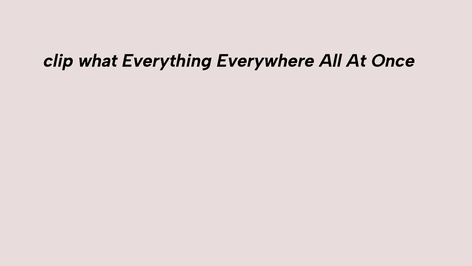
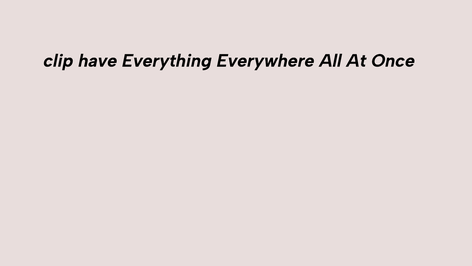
what: what -> have (98, 61)
